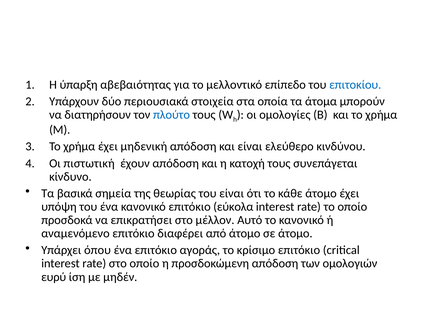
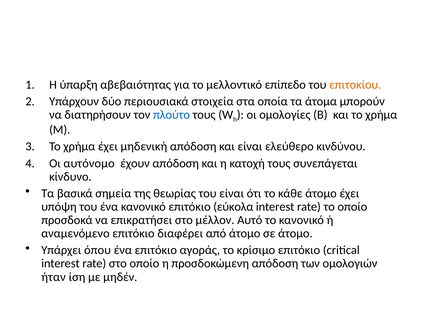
επιτοκίου colour: blue -> orange (355, 84)
πιστωτική: πιστωτική -> αυτόνομο (89, 163)
ευρύ: ευρύ -> ήταν (54, 276)
